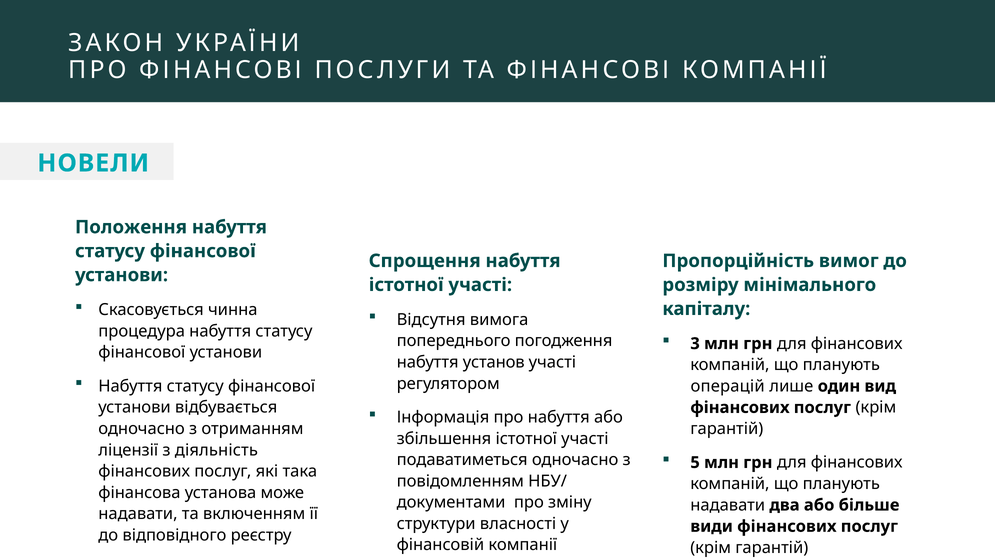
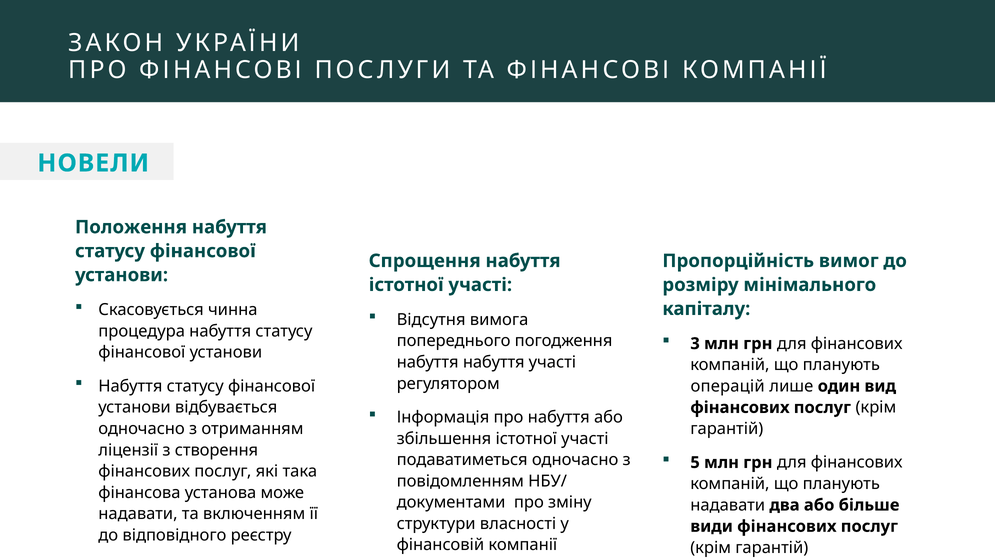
набуття установ: установ -> набуття (494, 362)
діяльність: діяльність -> створення (217, 450)
